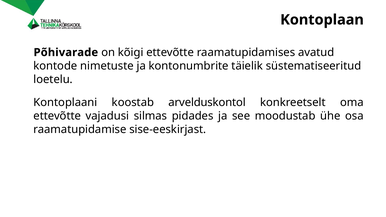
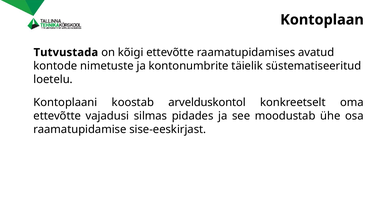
Põhivarade: Põhivarade -> Tutvustada (66, 52)
